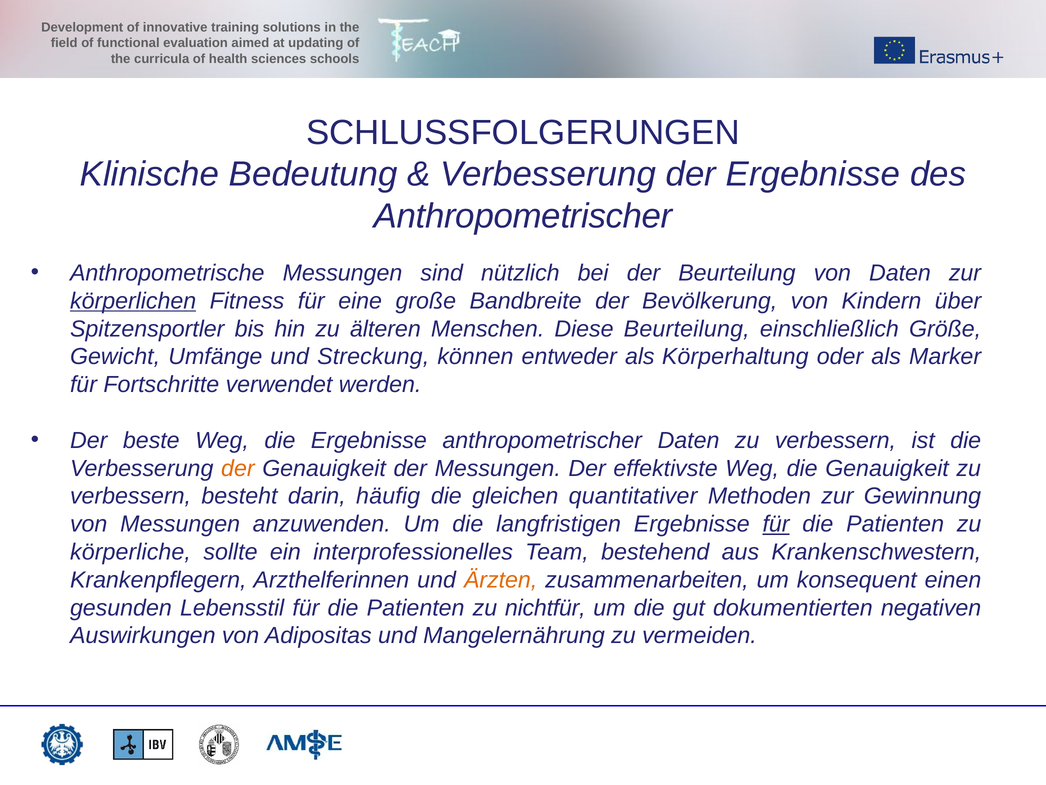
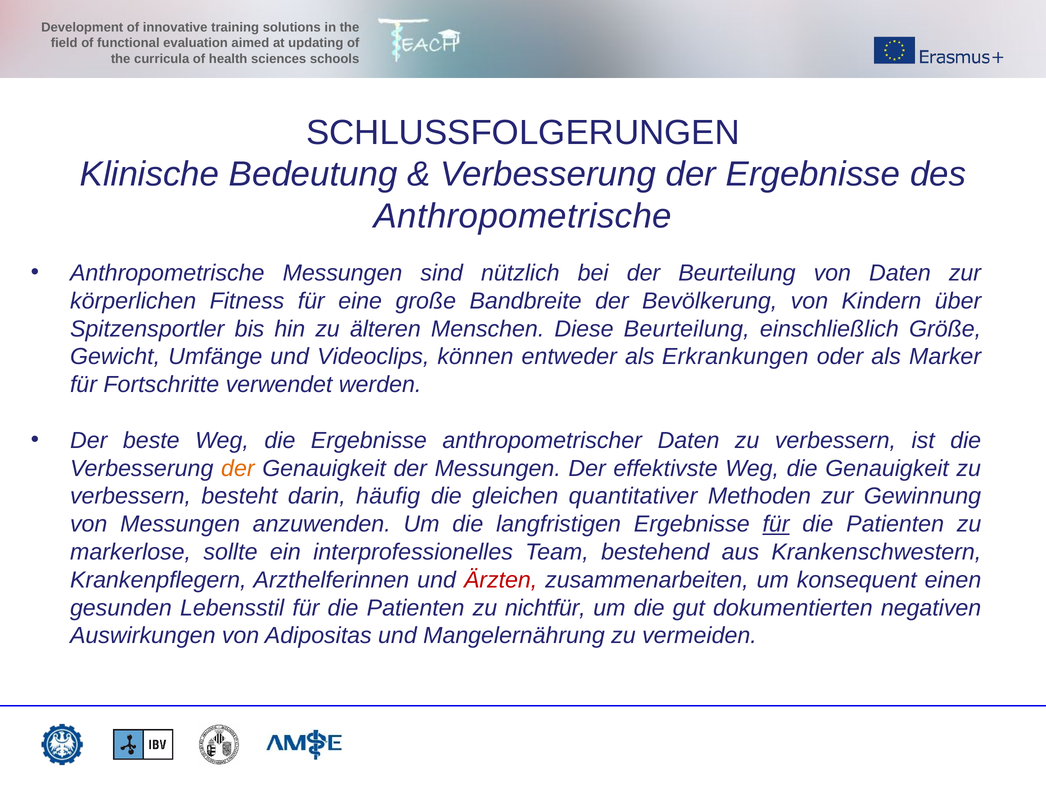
Anthropometrischer: Anthropometrischer -> Anthropometrische (523, 216)
körperlichen underline: present -> none (133, 301)
Streckung: Streckung -> Videoclips (373, 357)
Körperhaltung: Körperhaltung -> Erkrankungen (735, 357)
körperliche: körperliche -> markerlose (131, 552)
Ärzten colour: orange -> red (501, 580)
